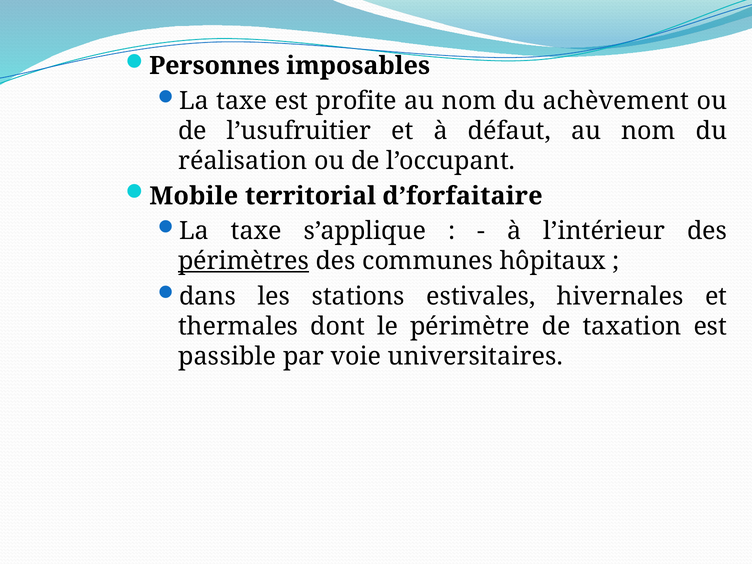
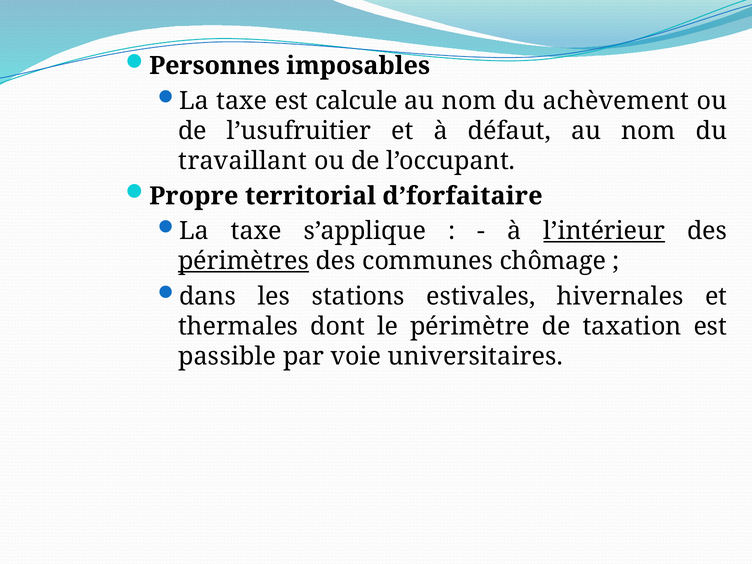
profite: profite -> calcule (356, 101)
réalisation: réalisation -> travaillant (243, 161)
Mobile: Mobile -> Propre (194, 196)
l’intérieur underline: none -> present (604, 231)
hôpitaux: hôpitaux -> chômage (553, 261)
